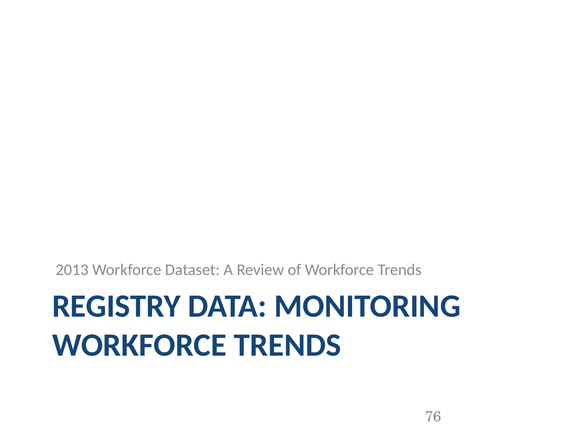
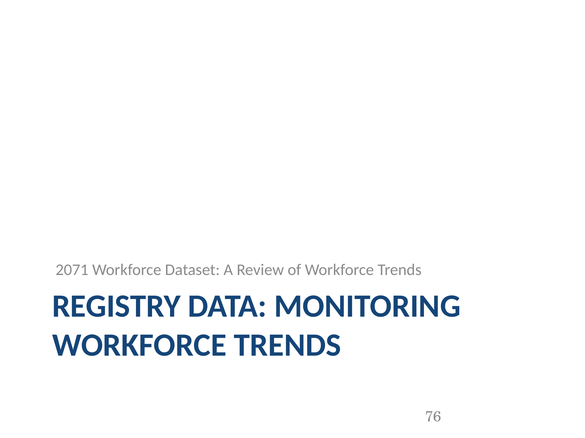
2013: 2013 -> 2071 (72, 270)
